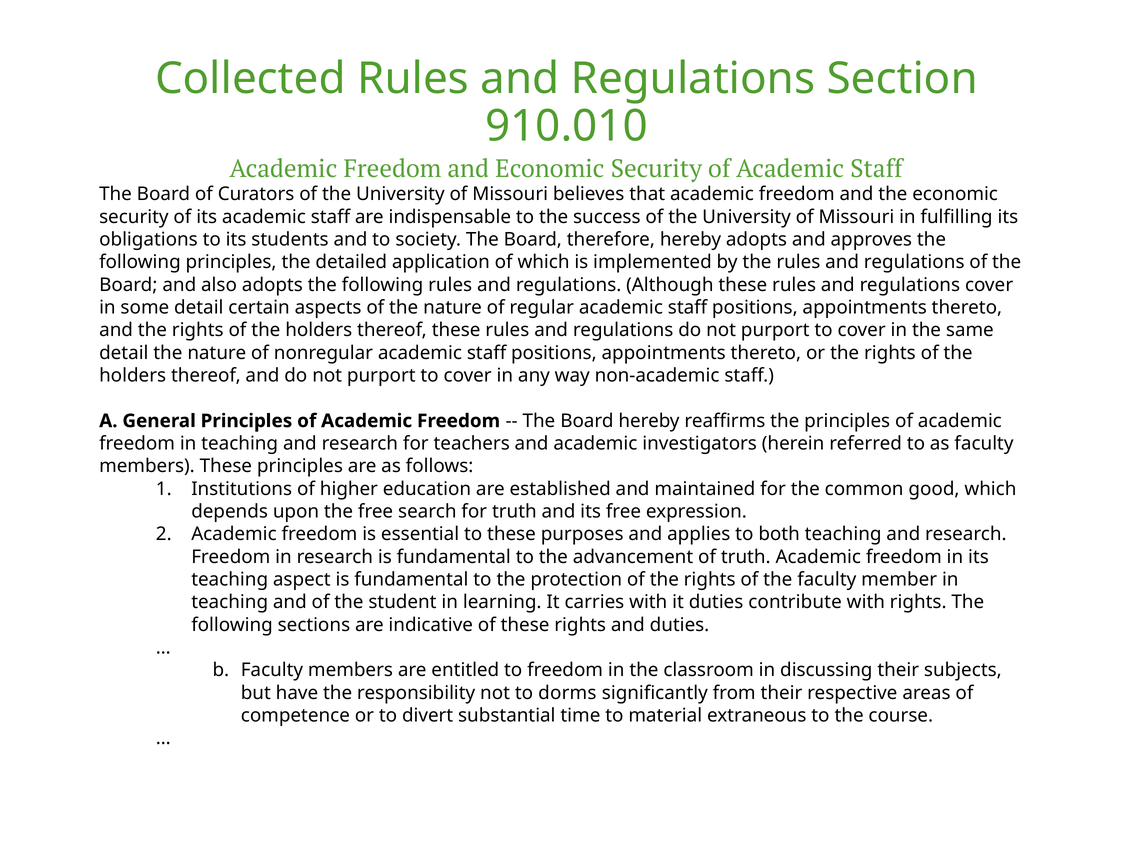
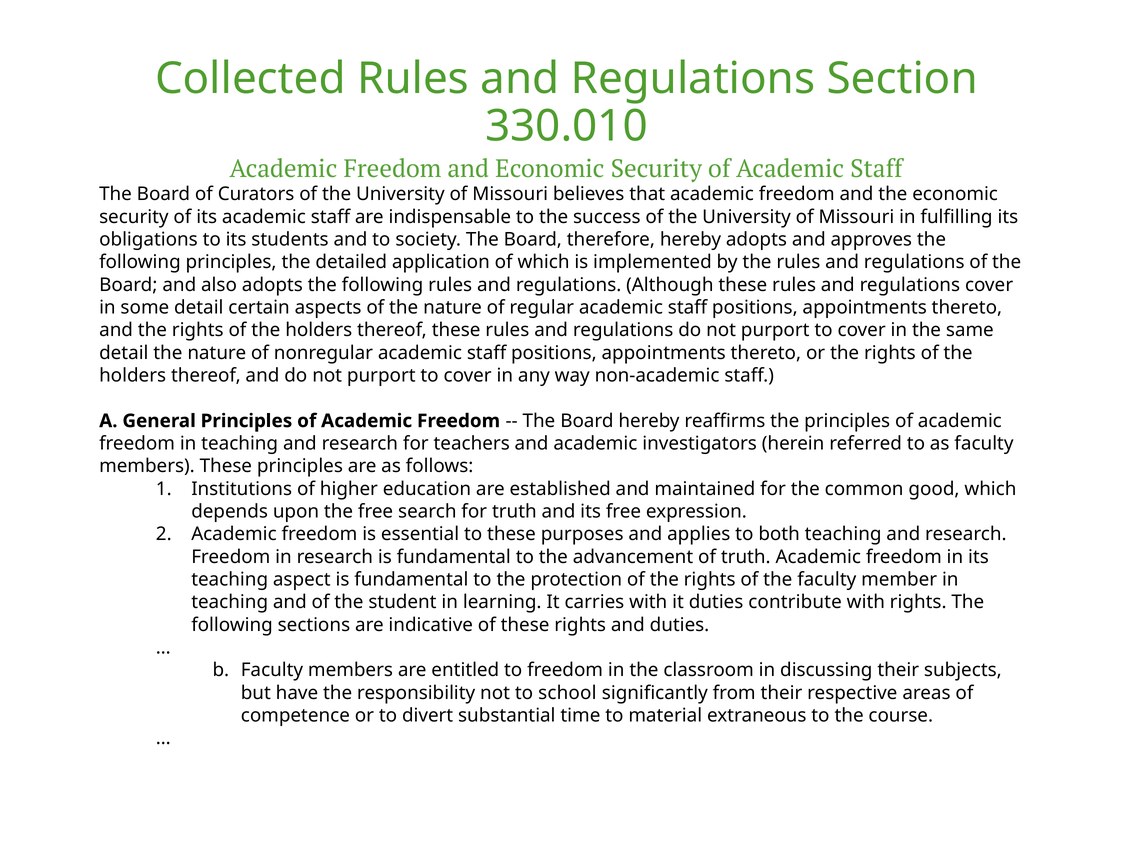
910.010: 910.010 -> 330.010 (566, 126)
dorms: dorms -> school (567, 693)
